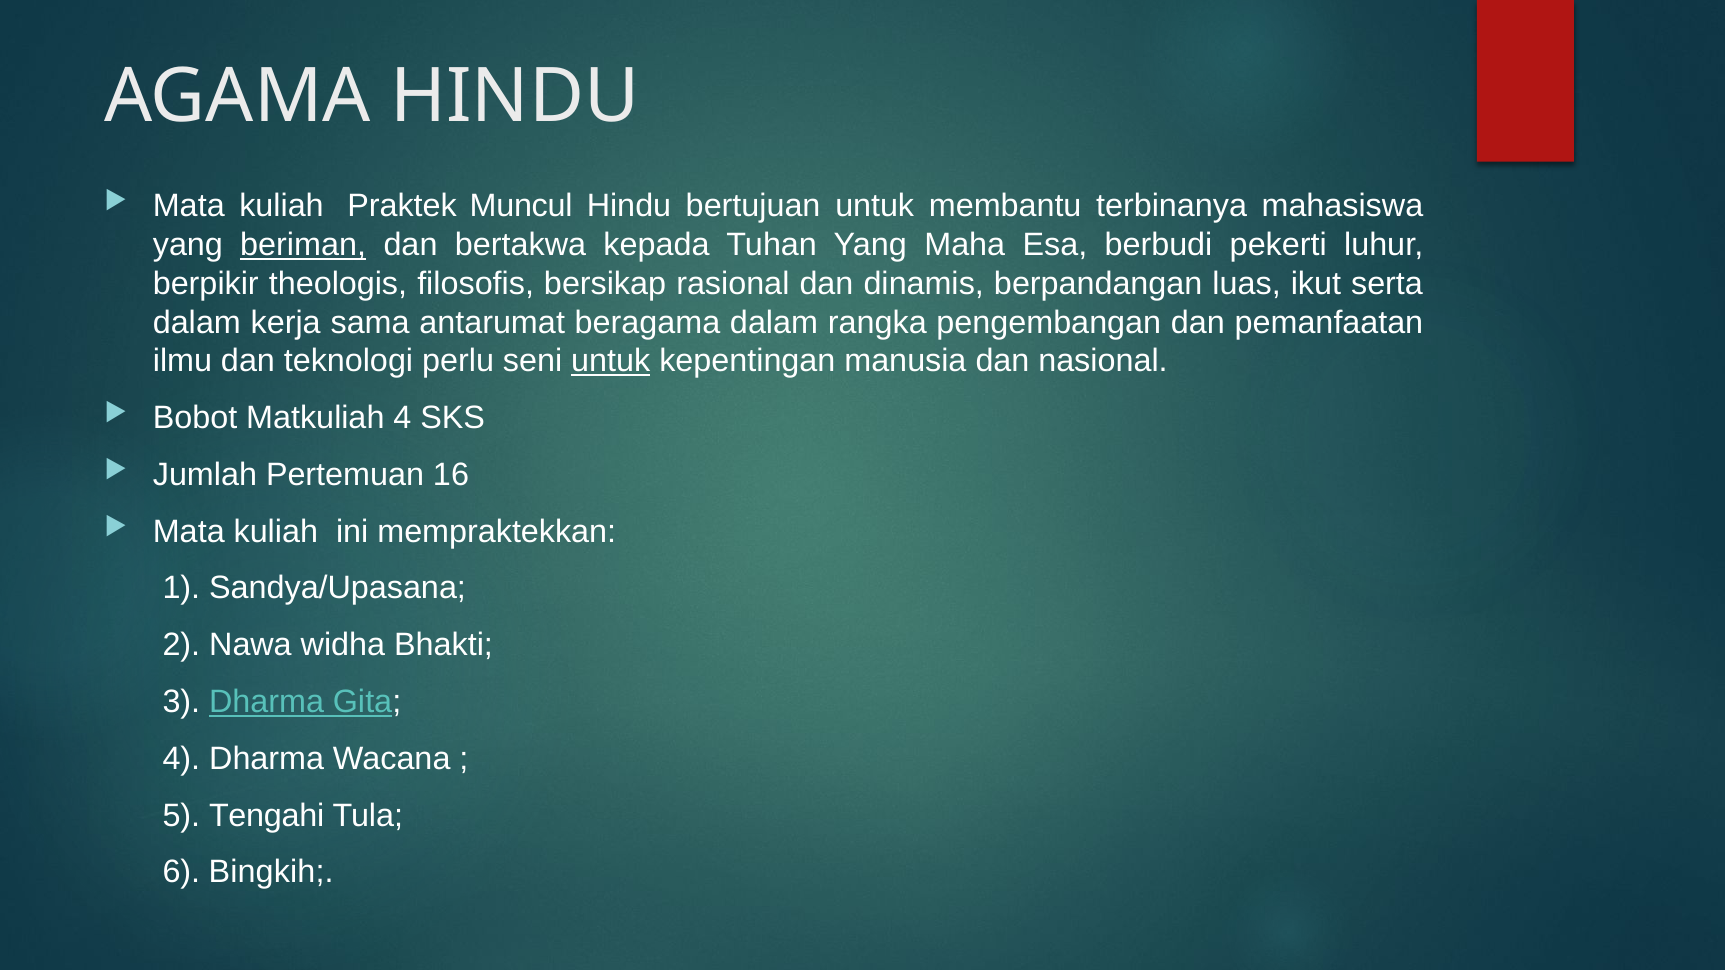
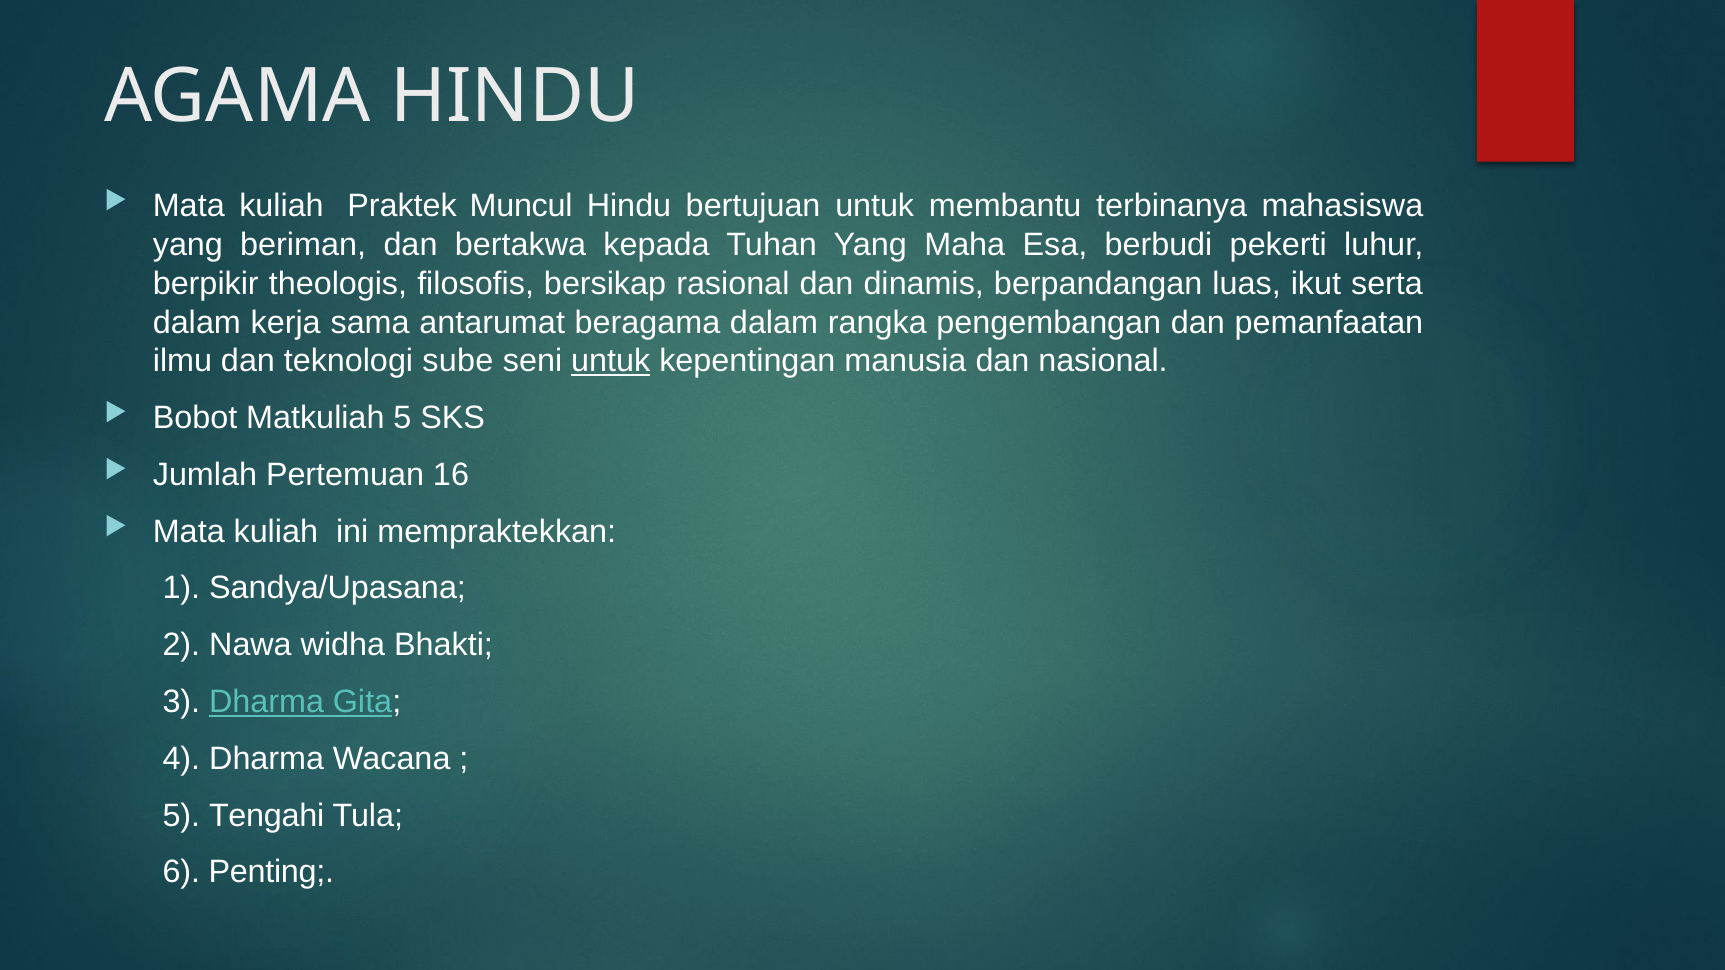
beriman underline: present -> none (303, 245)
perlu: perlu -> sube (458, 361)
Matkuliah 4: 4 -> 5 (402, 418)
Bingkih: Bingkih -> Penting (271, 872)
